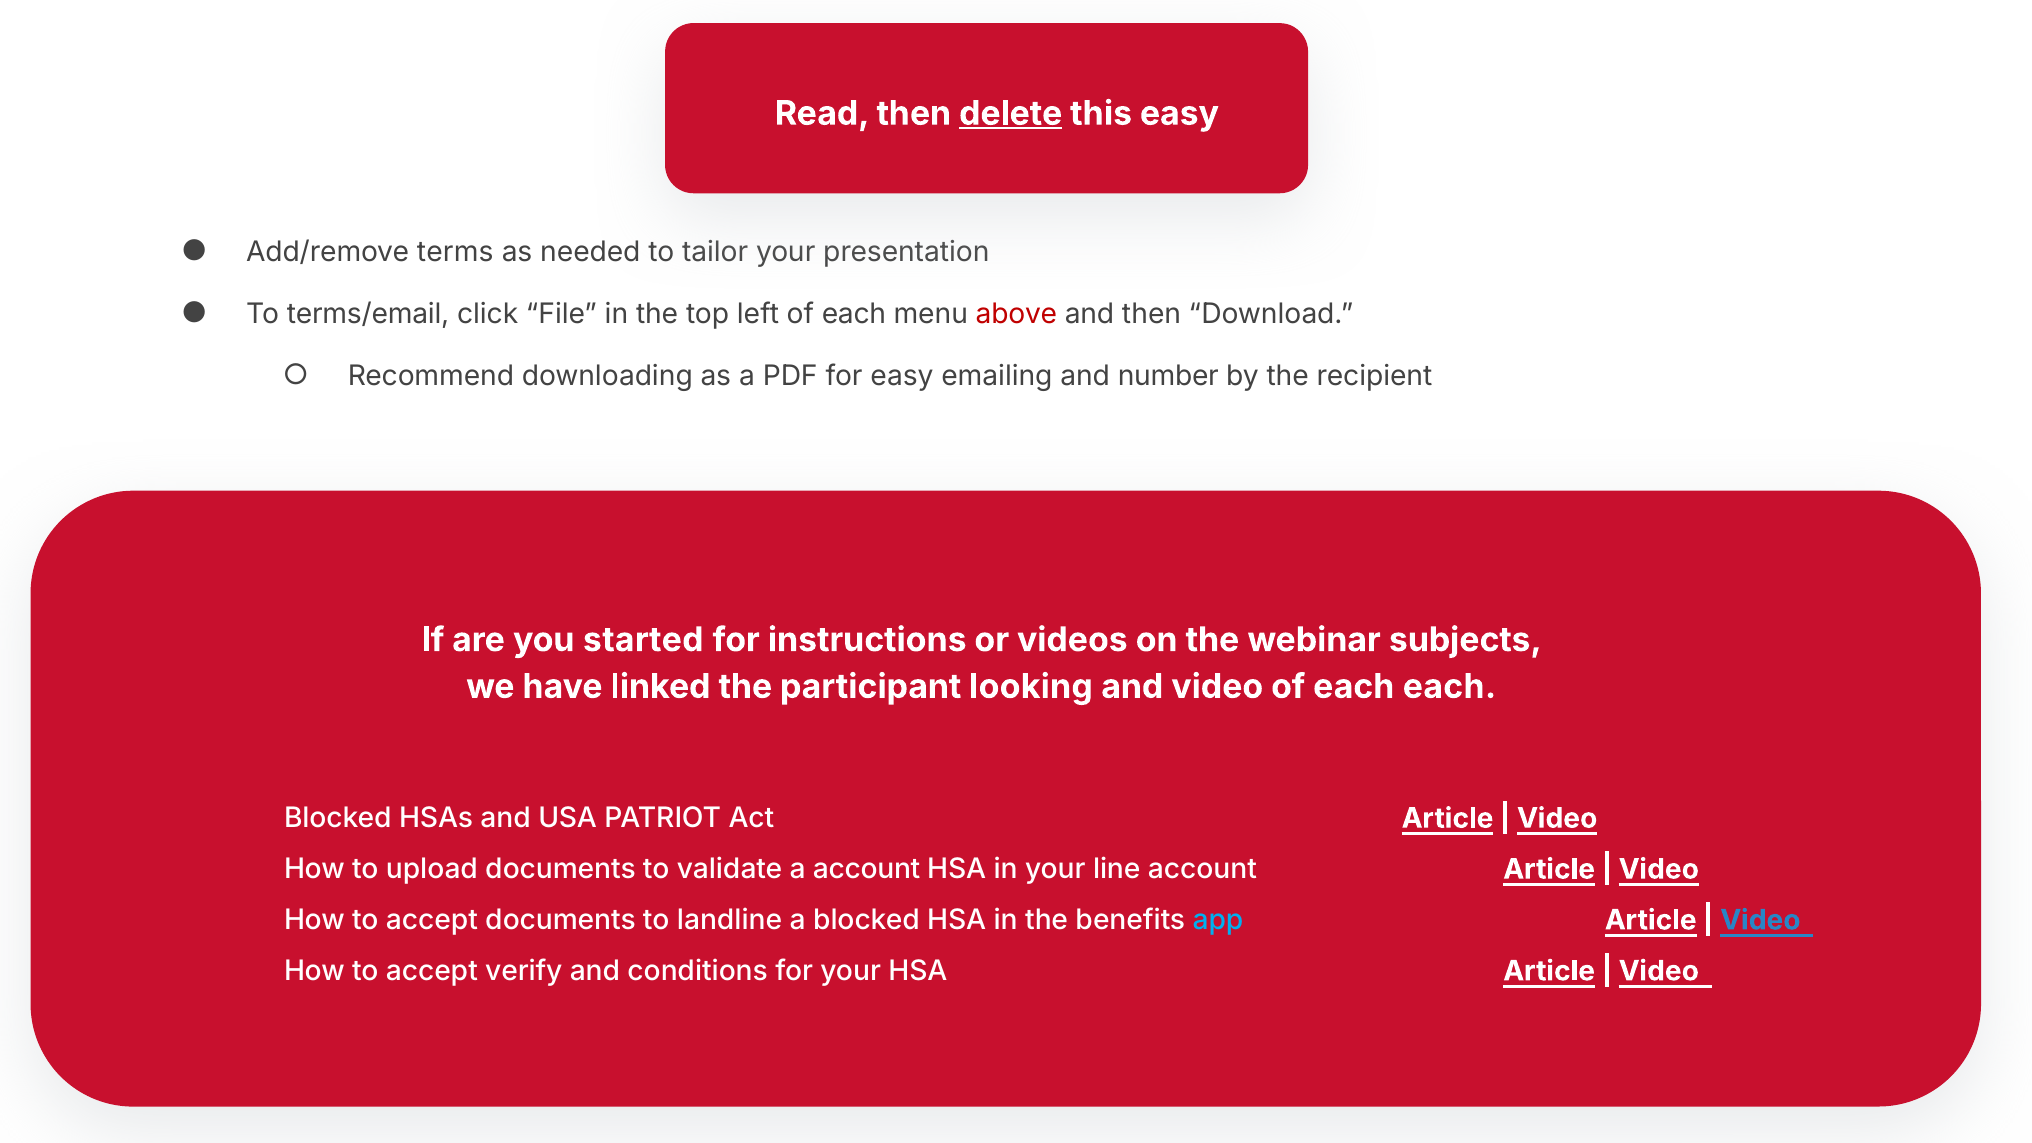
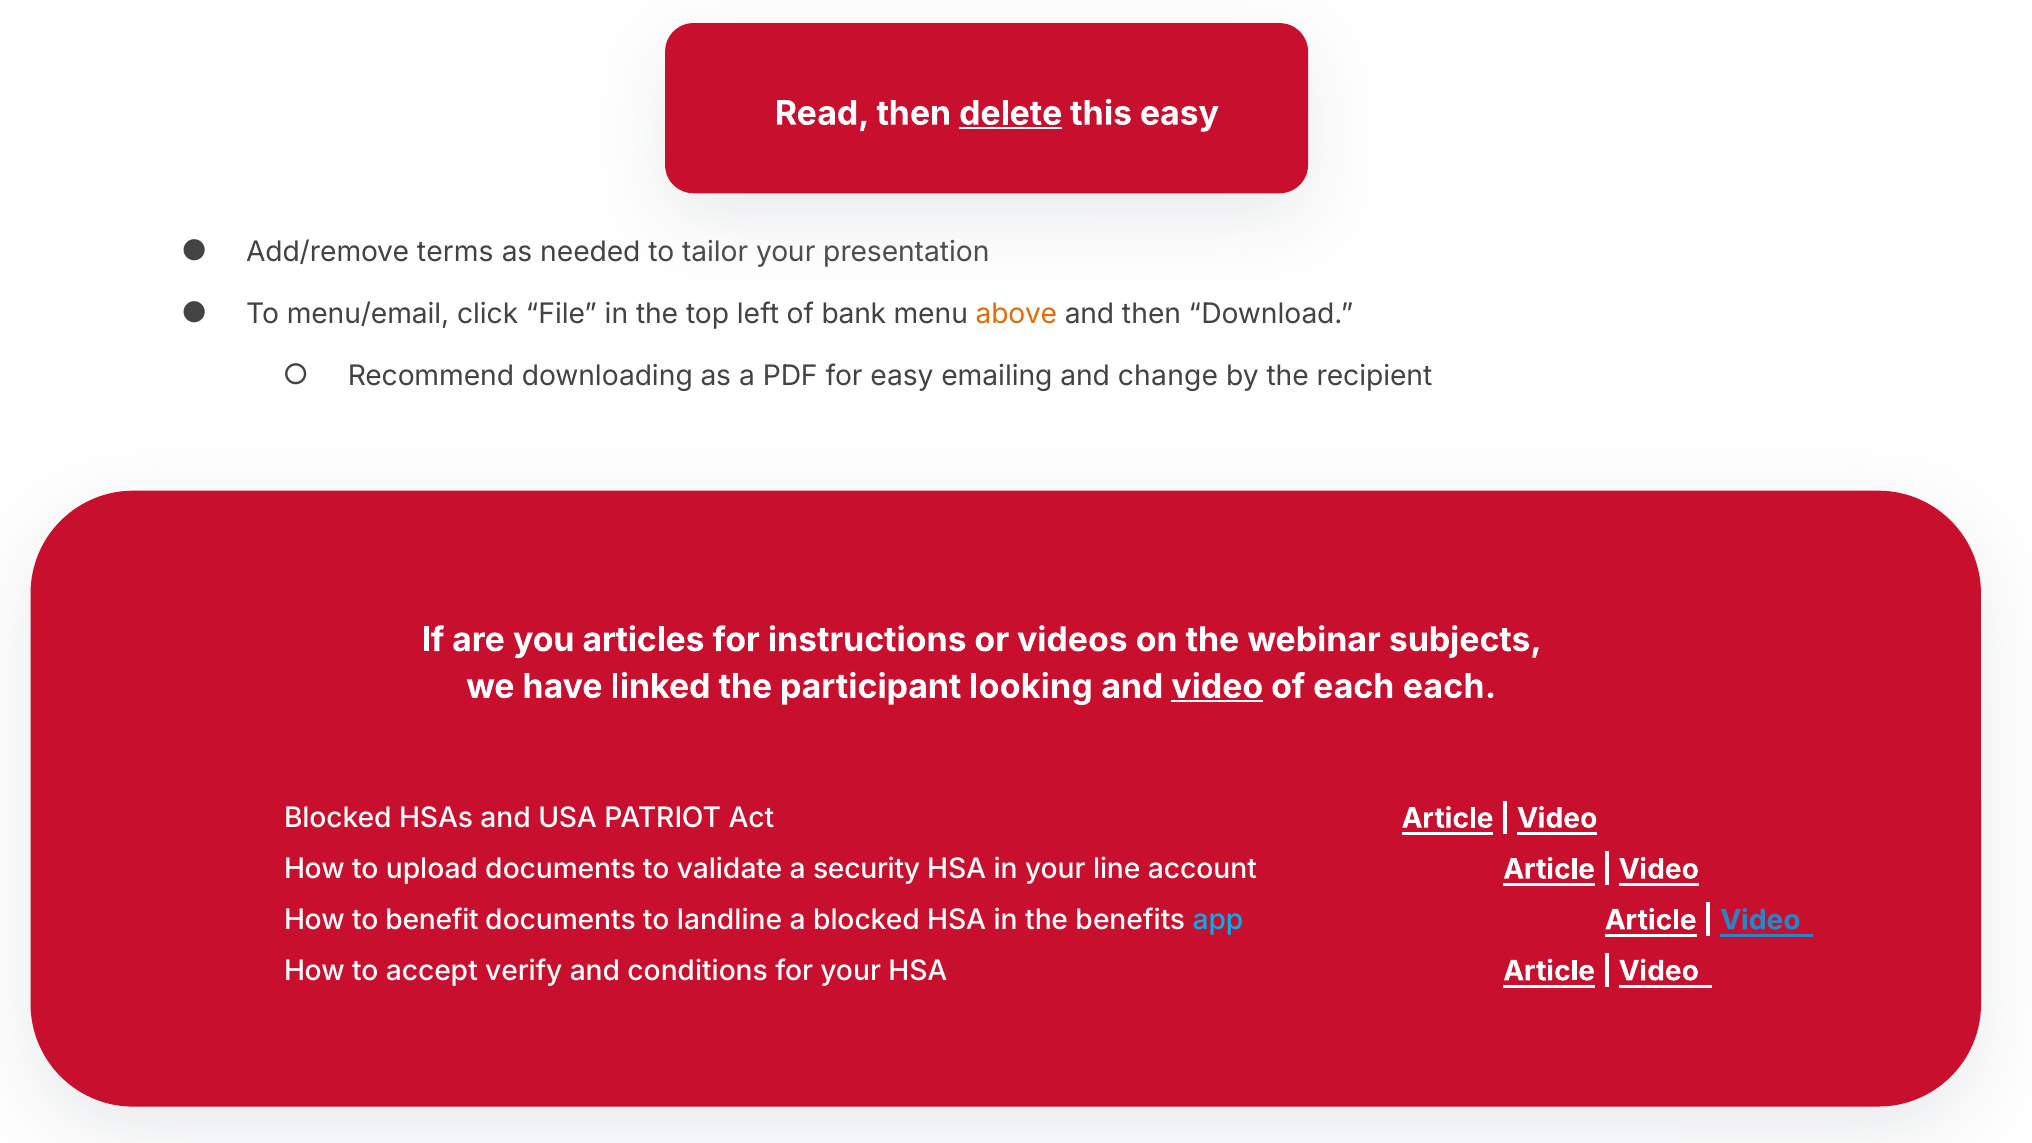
terms/email: terms/email -> menu/email (368, 315)
left of each: each -> bank (854, 315)
above colour: red -> orange (1016, 315)
number: number -> change (1168, 377)
started: started -> articles (643, 640)
video underline: none -> present (1217, 687)
a account: account -> security (867, 869)
accept: accept -> benefit (432, 920)
